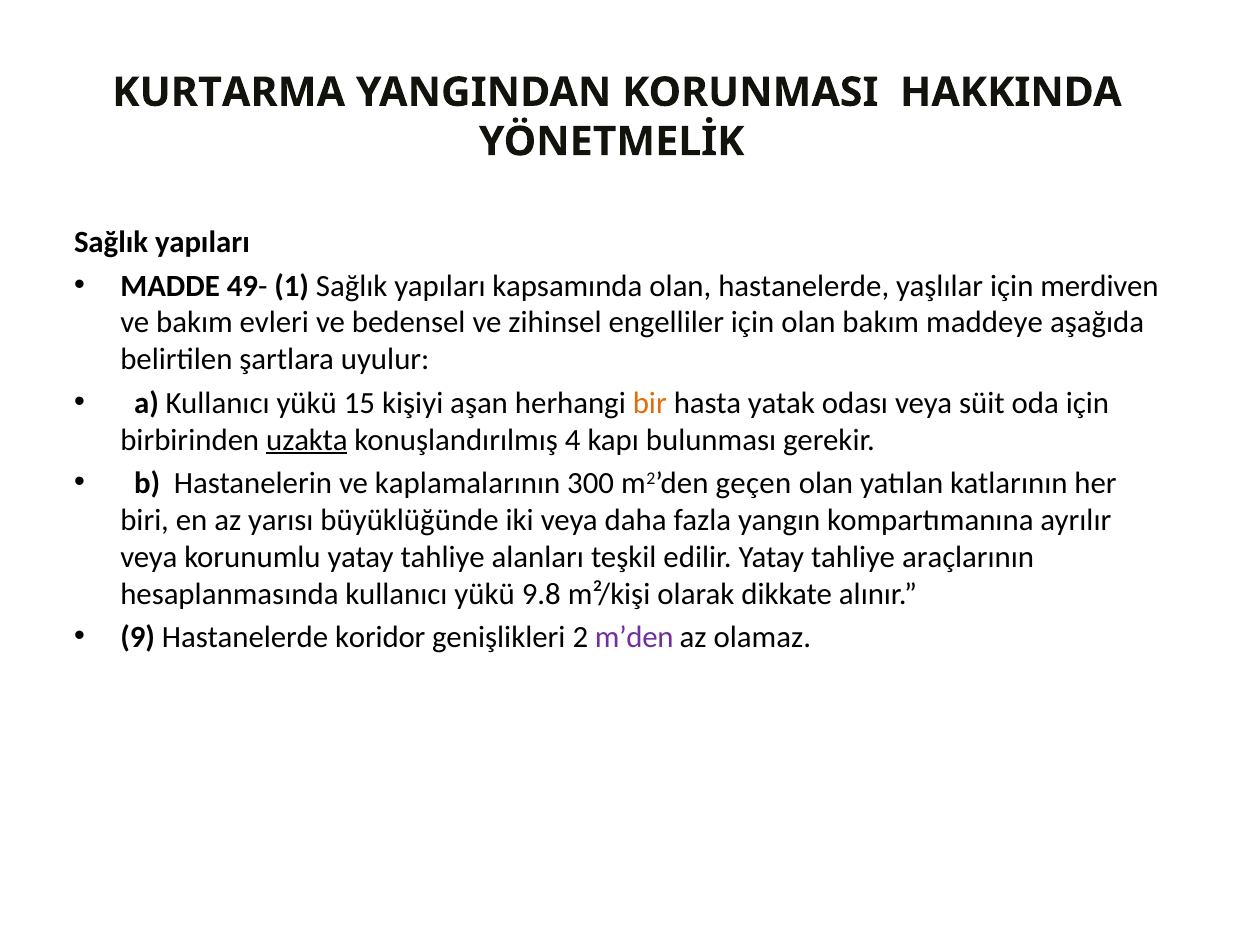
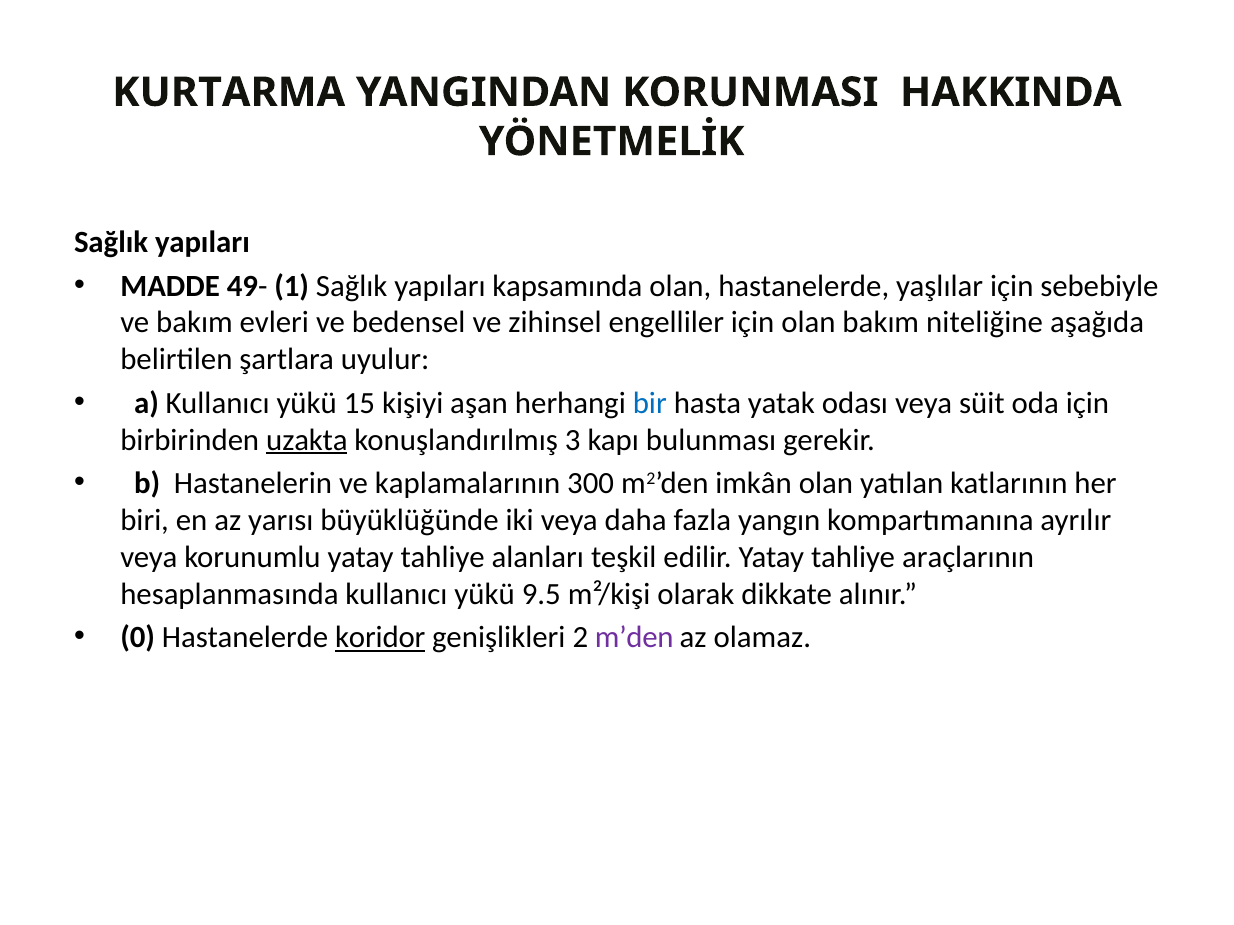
merdiven: merdiven -> sebebiyle (1099, 286)
maddeye: maddeye -> niteliğine (985, 323)
bir colour: orange -> blue (650, 403)
4: 4 -> 3 (573, 440)
geçen: geçen -> imkân (754, 483)
9.8: 9.8 -> 9.5 (541, 594)
9: 9 -> 0 (138, 638)
koridor underline: none -> present (380, 638)
